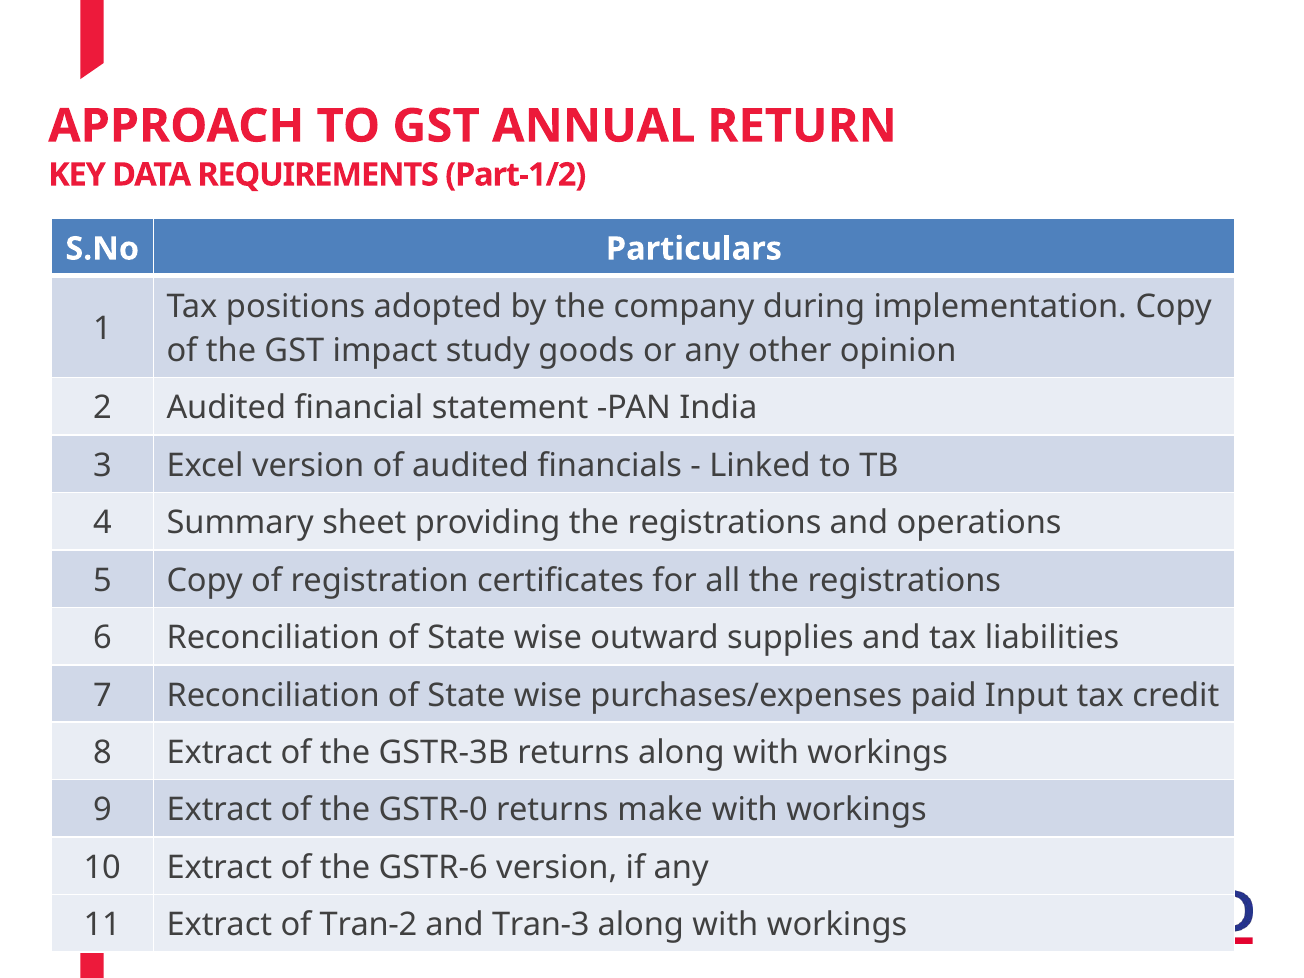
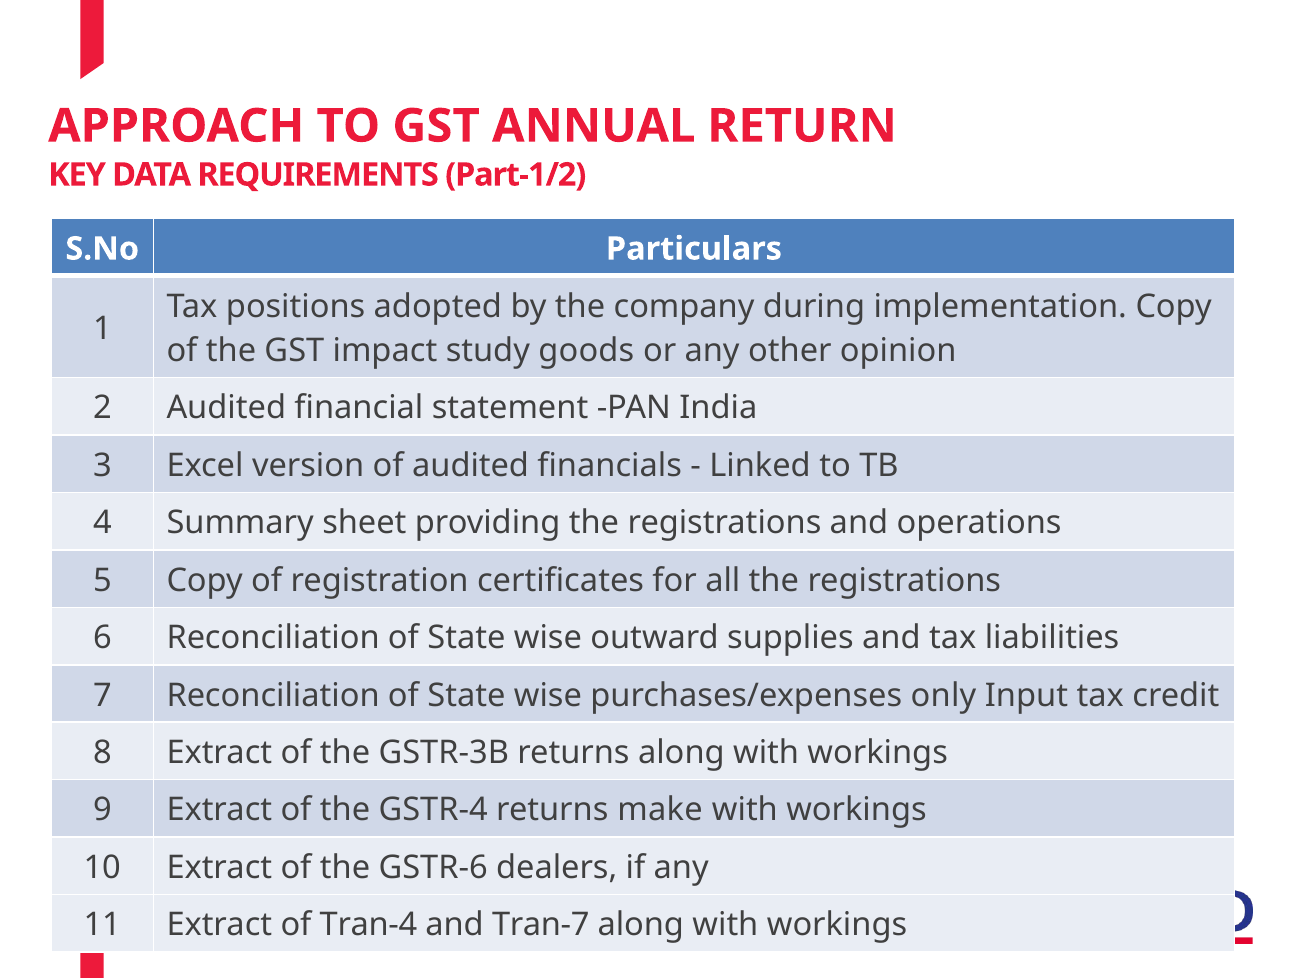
paid: paid -> only (943, 695)
GSTR-0: GSTR-0 -> GSTR-4 (433, 810)
GSTR-6 version: version -> dealers (557, 868)
Tran-2: Tran-2 -> Tran-4 (368, 925)
Tran-3: Tran-3 -> Tran-7 (541, 925)
